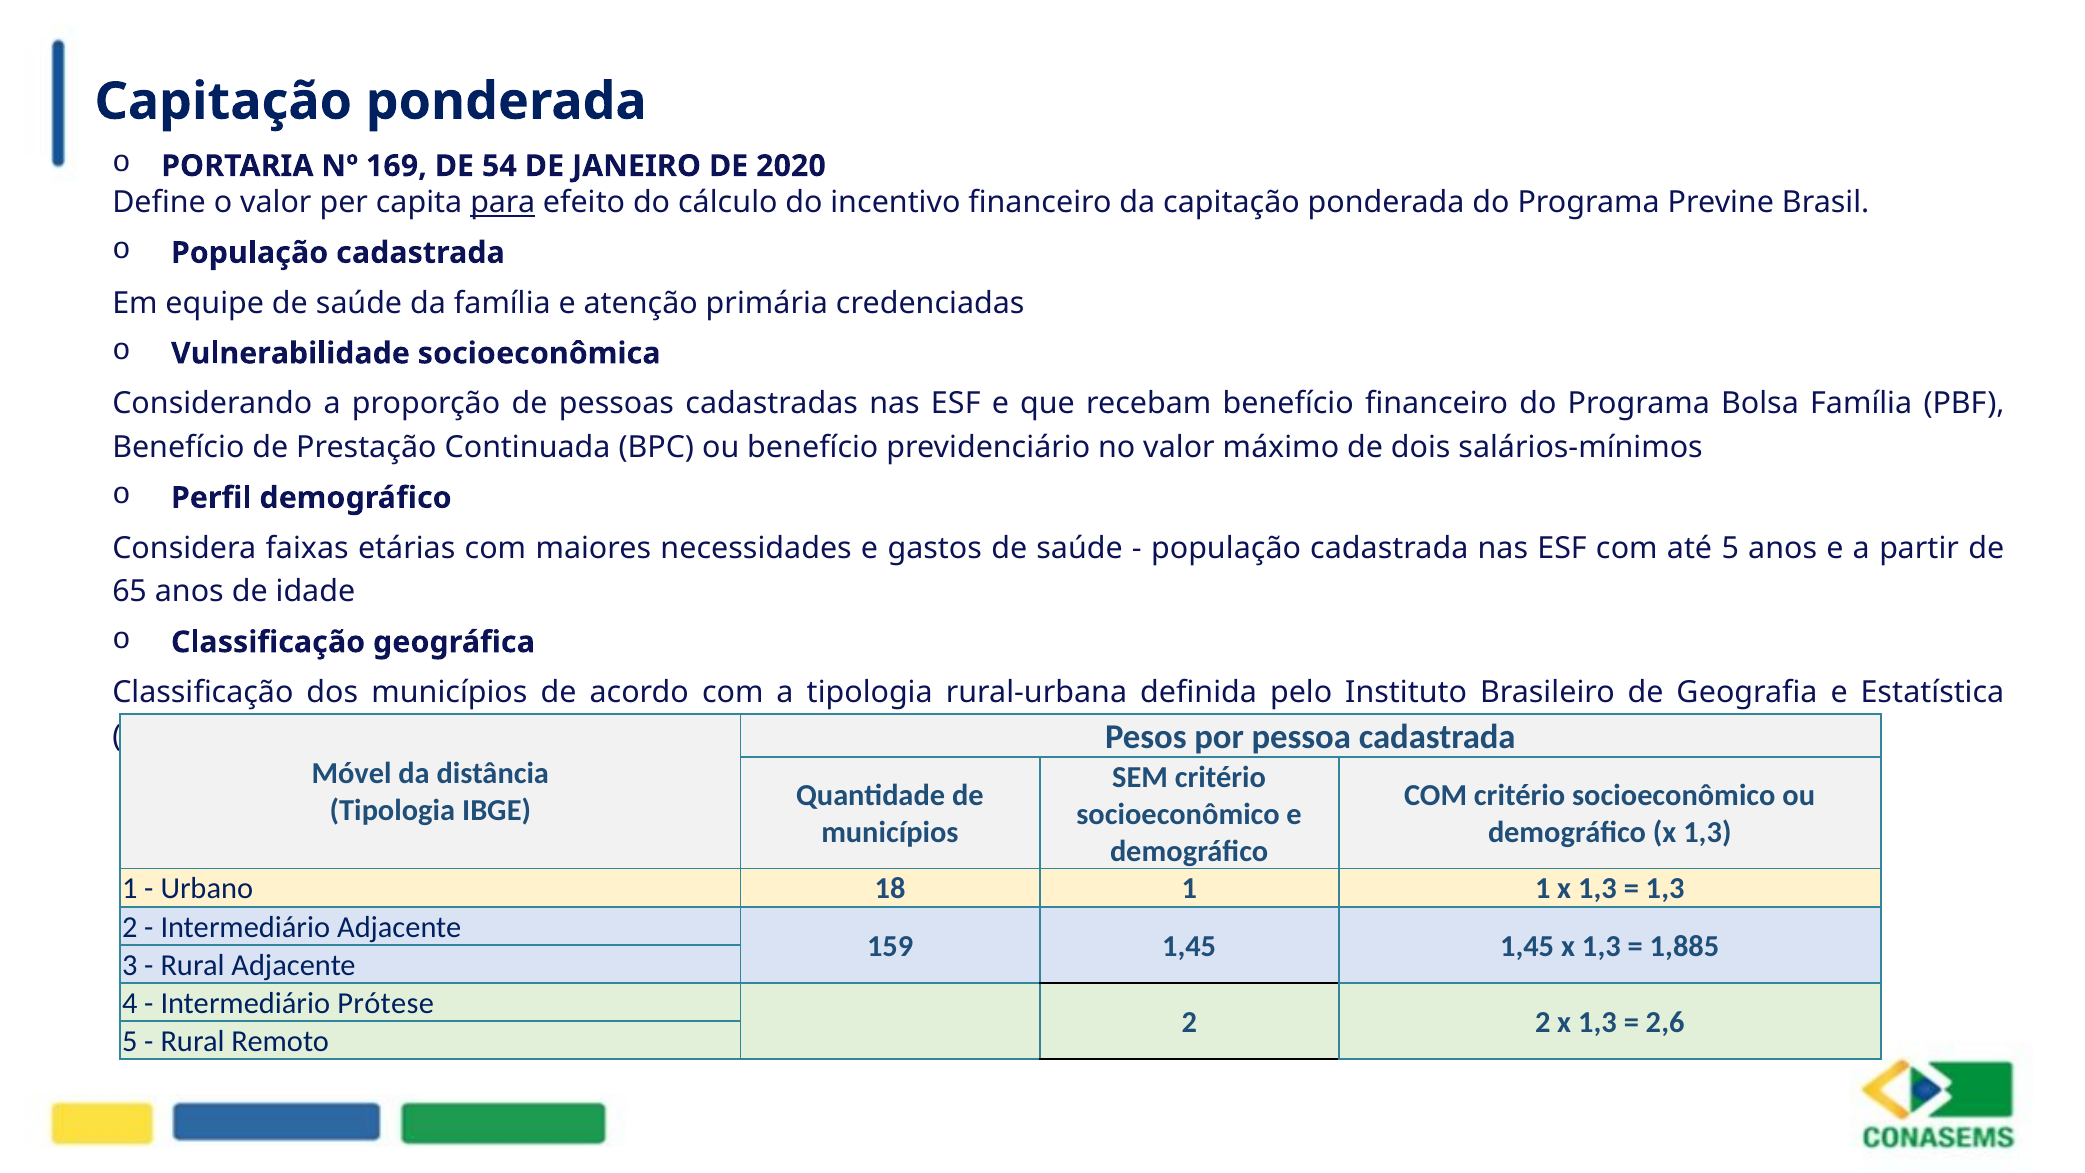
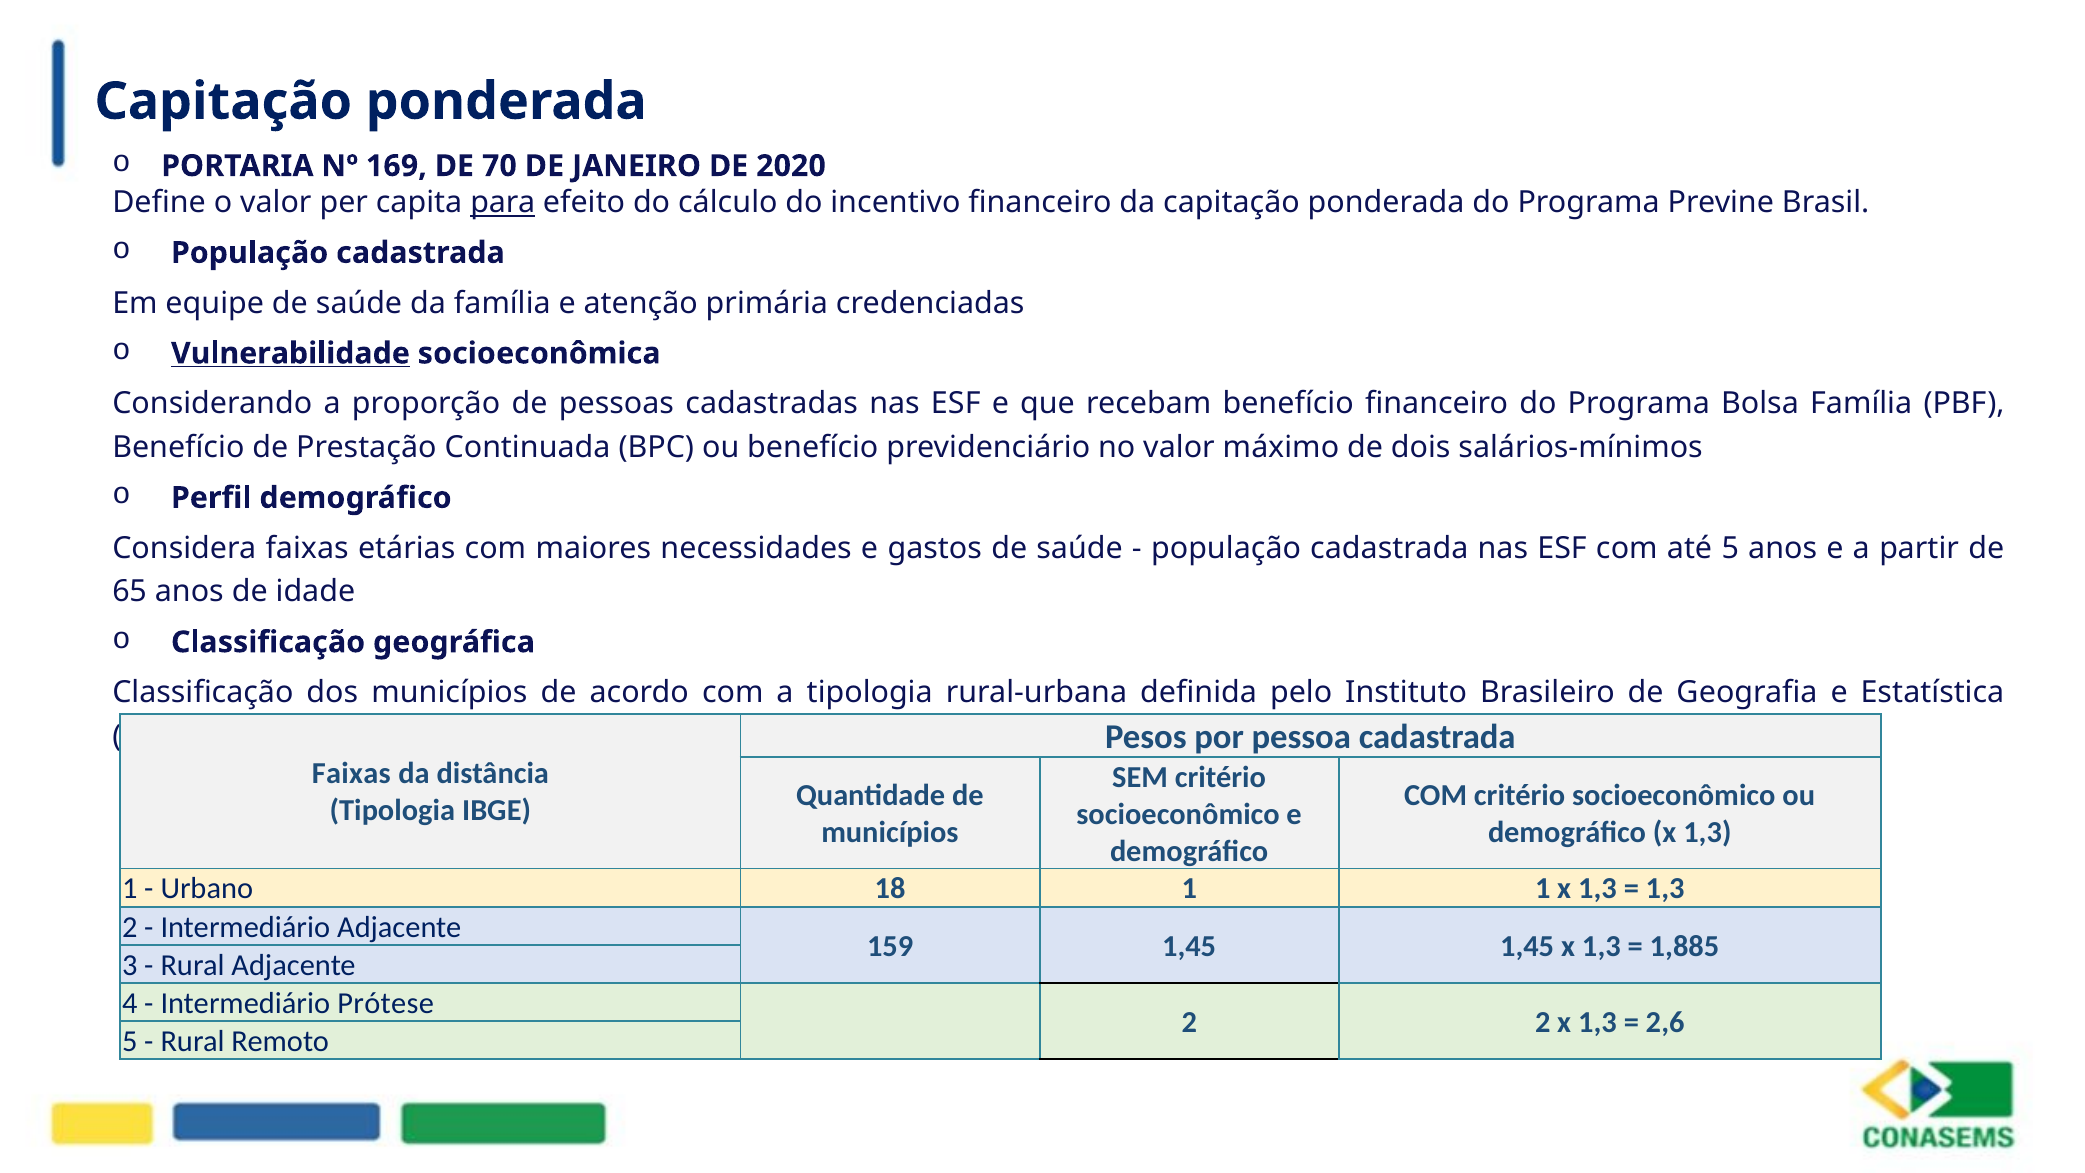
54: 54 -> 70 (499, 166)
Vulnerabilidade underline: none -> present (290, 353)
Móvel: Móvel -> Faixas (351, 774)
